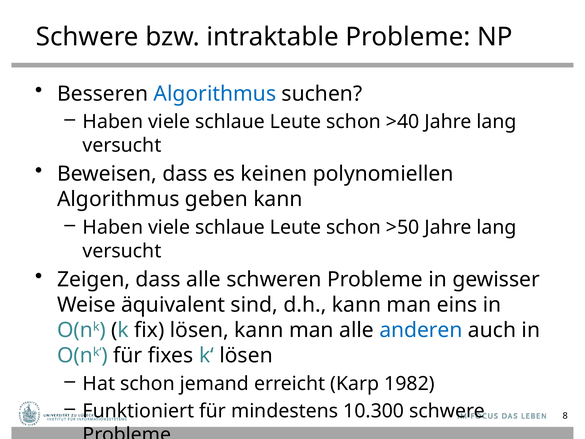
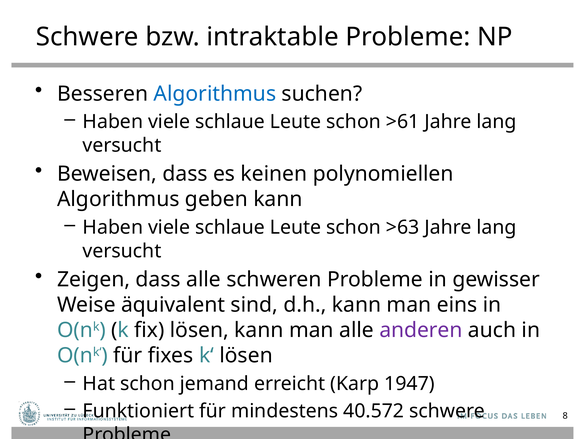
>40: >40 -> >61 (403, 122)
>50: >50 -> >63 (403, 227)
anderen colour: blue -> purple (421, 330)
1982: 1982 -> 1947 (409, 384)
10.300: 10.300 -> 40.572 (374, 411)
